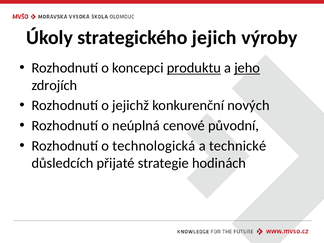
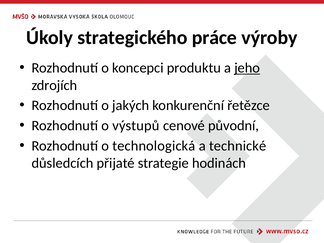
jejich: jejich -> práce (214, 37)
produktu underline: present -> none (194, 68)
jejichž: jejichž -> jakých (131, 105)
nových: nových -> řetězce (249, 105)
neúplná: neúplná -> výstupů (136, 126)
